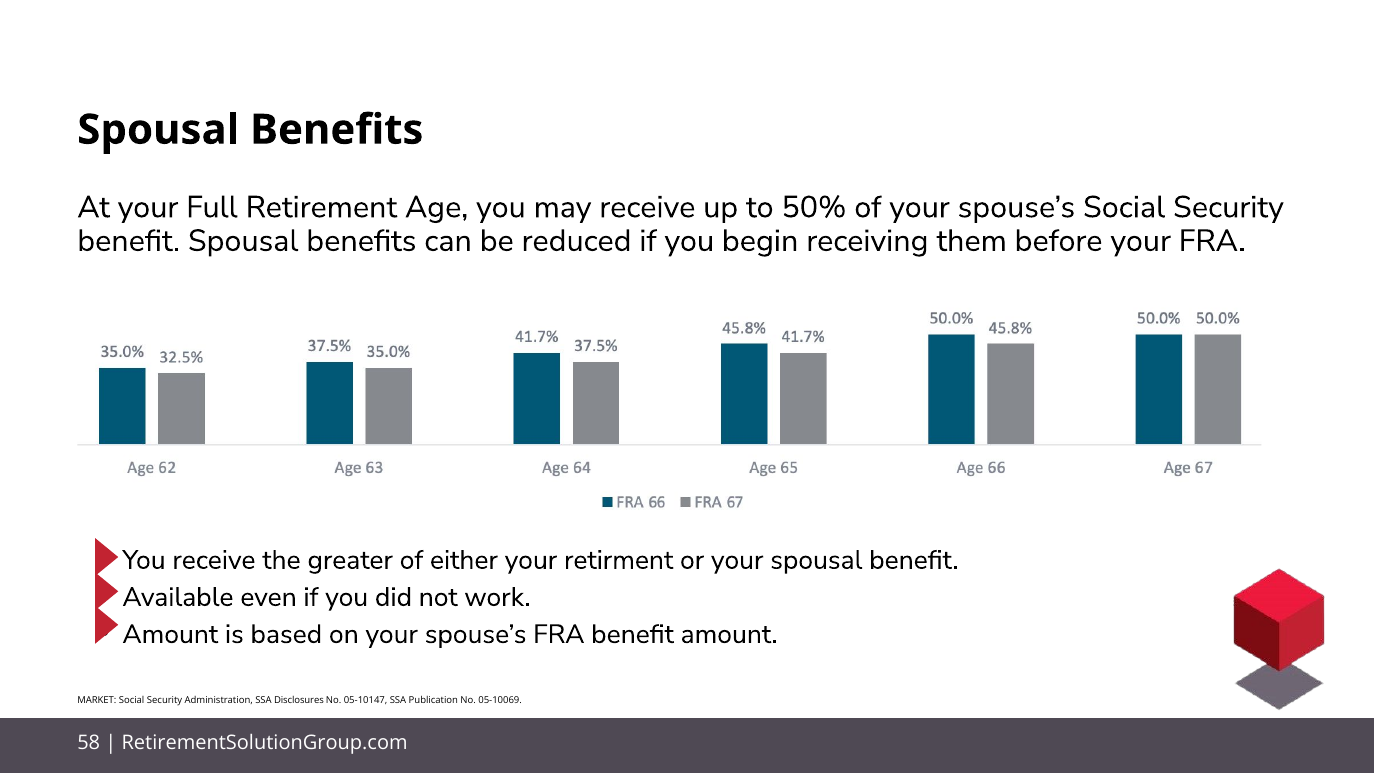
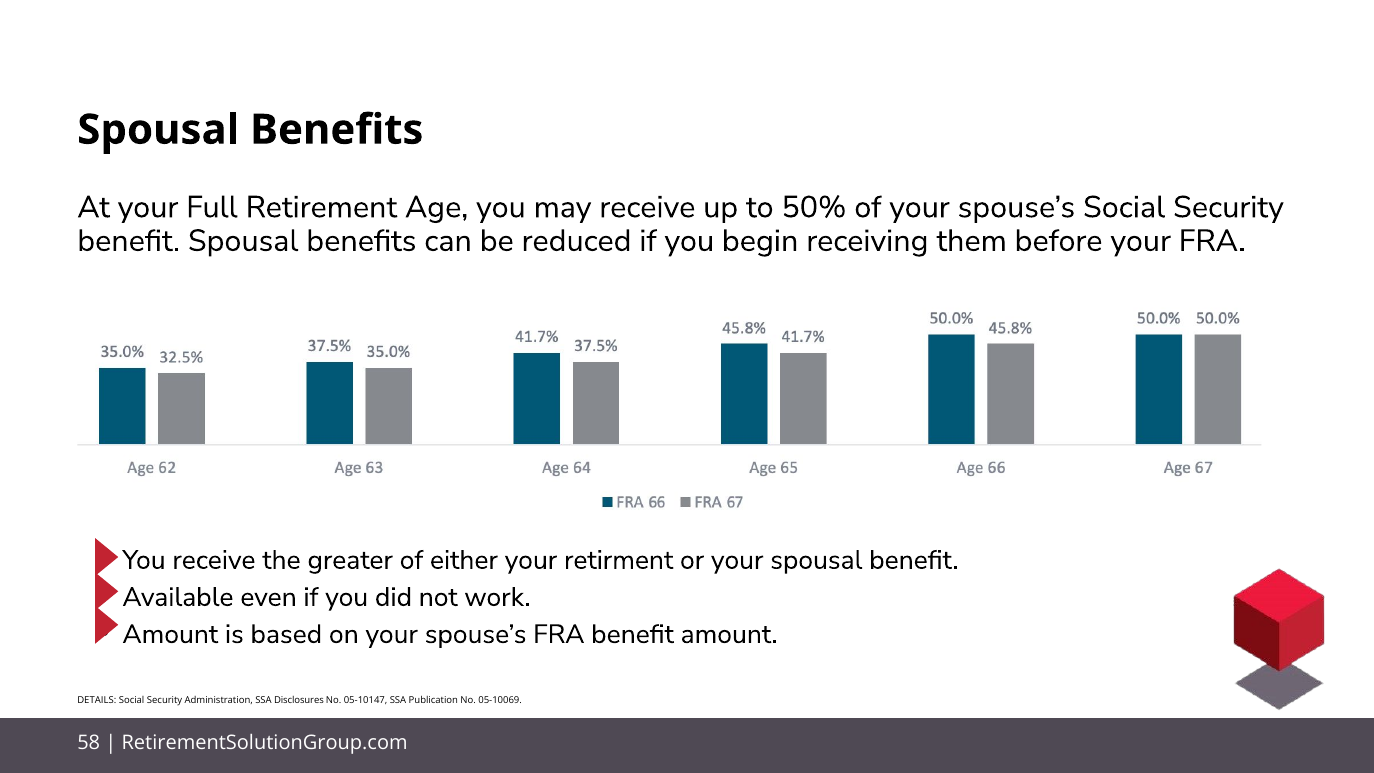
MARKET: MARKET -> DETAILS (97, 700)
